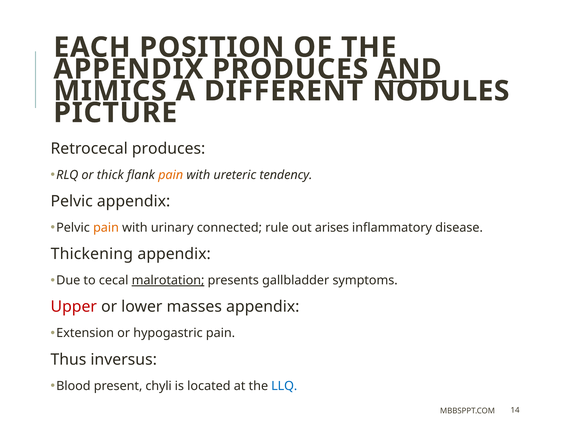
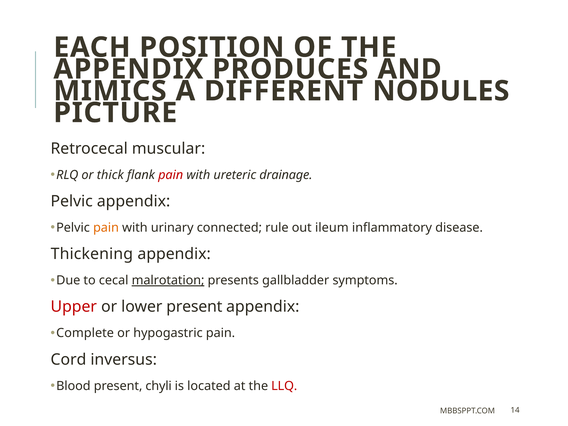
AND underline: present -> none (410, 69)
Retrocecal produces: produces -> muscular (169, 149)
pain colour: orange -> red (171, 175)
tendency: tendency -> drainage (286, 175)
arises: arises -> ileum (332, 228)
lower masses: masses -> present (194, 307)
Extension: Extension -> Complete (85, 333)
Thus: Thus -> Cord (68, 360)
LLQ colour: blue -> red (284, 386)
